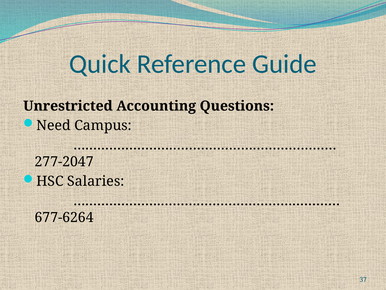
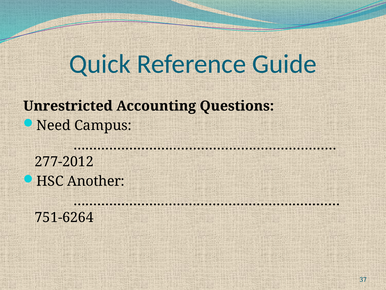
277-2047: 277-2047 -> 277-2012 (64, 162)
Salaries: Salaries -> Another (96, 181)
677-6264: 677-6264 -> 751-6264 (64, 217)
